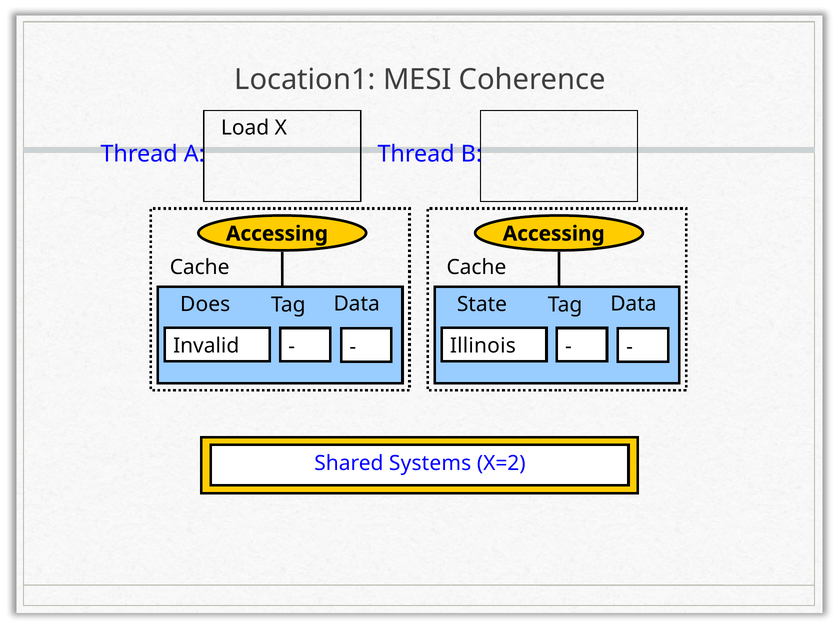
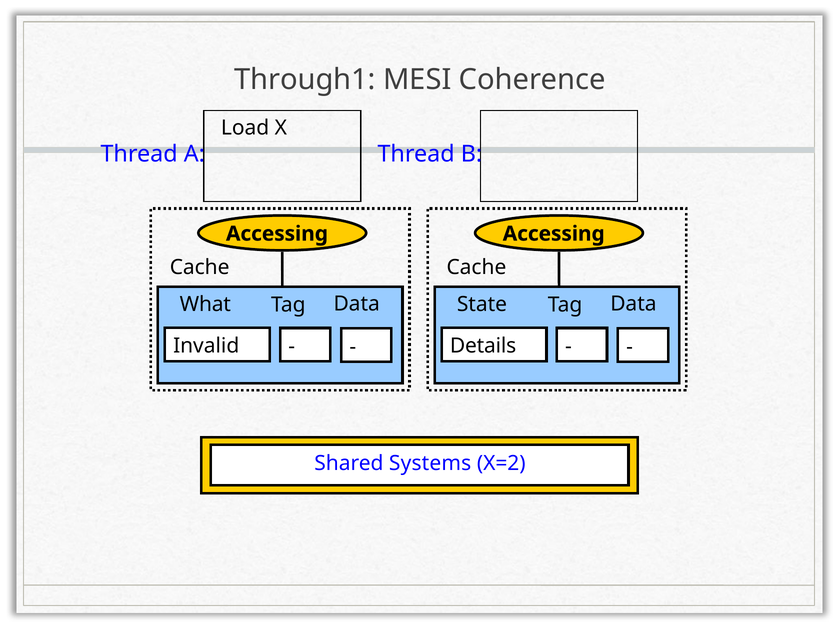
Location1: Location1 -> Through1 (305, 80)
Does: Does -> What (205, 305)
Illinois: Illinois -> Details (483, 346)
